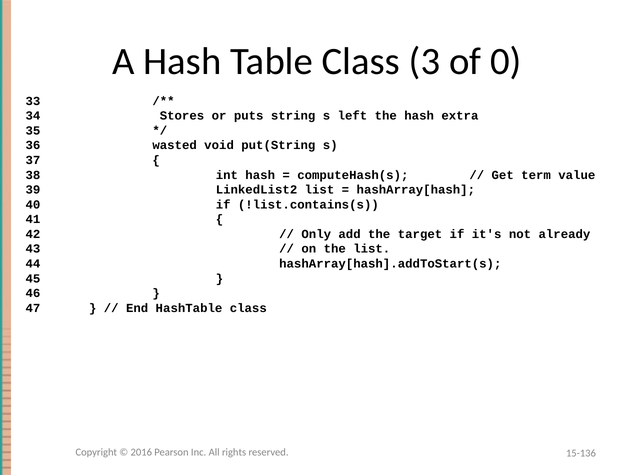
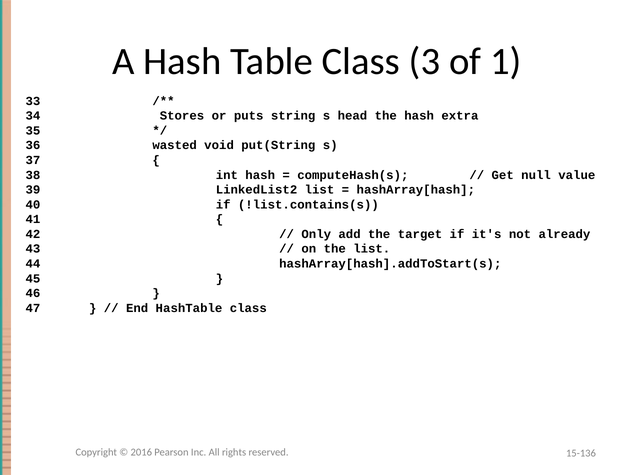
0: 0 -> 1 (506, 61)
left: left -> head (352, 116)
term: term -> null (536, 175)
